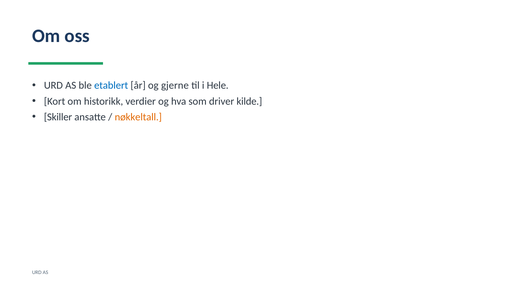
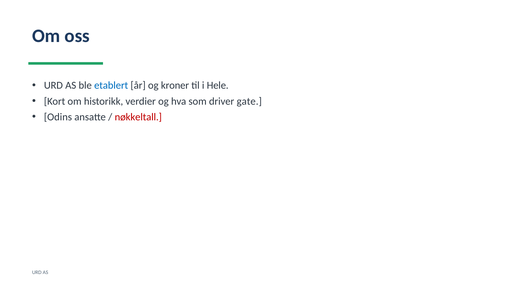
gjerne: gjerne -> kroner (175, 86)
kilde: kilde -> gate (249, 101)
Skiller: Skiller -> Odins (58, 117)
nøkkeltall colour: orange -> red (138, 117)
